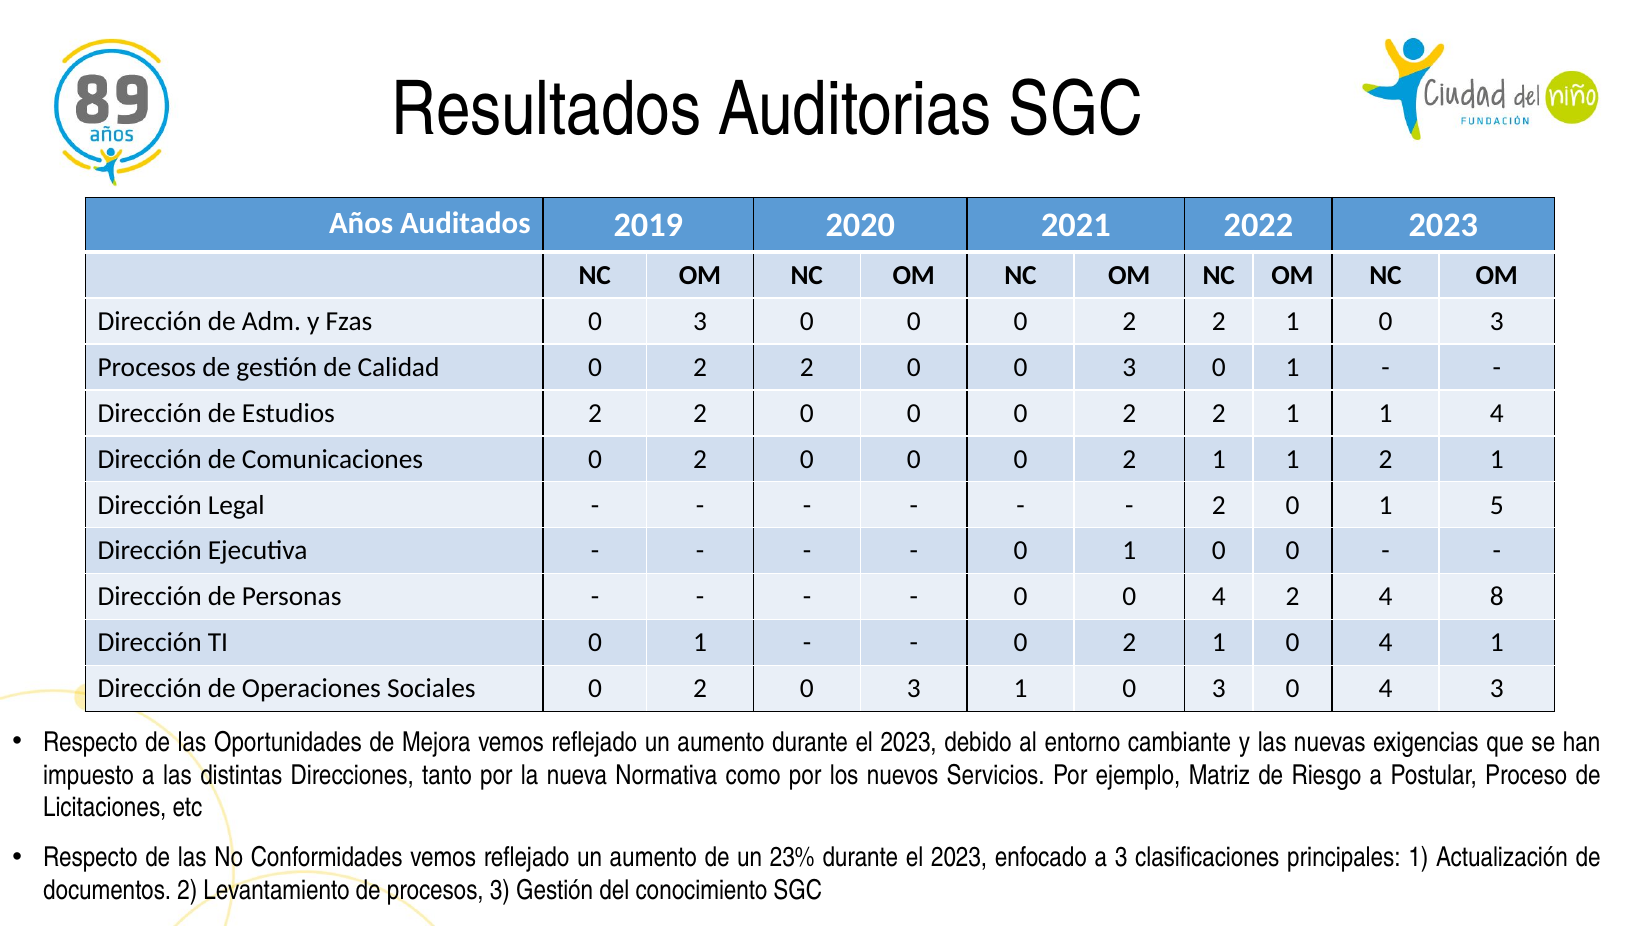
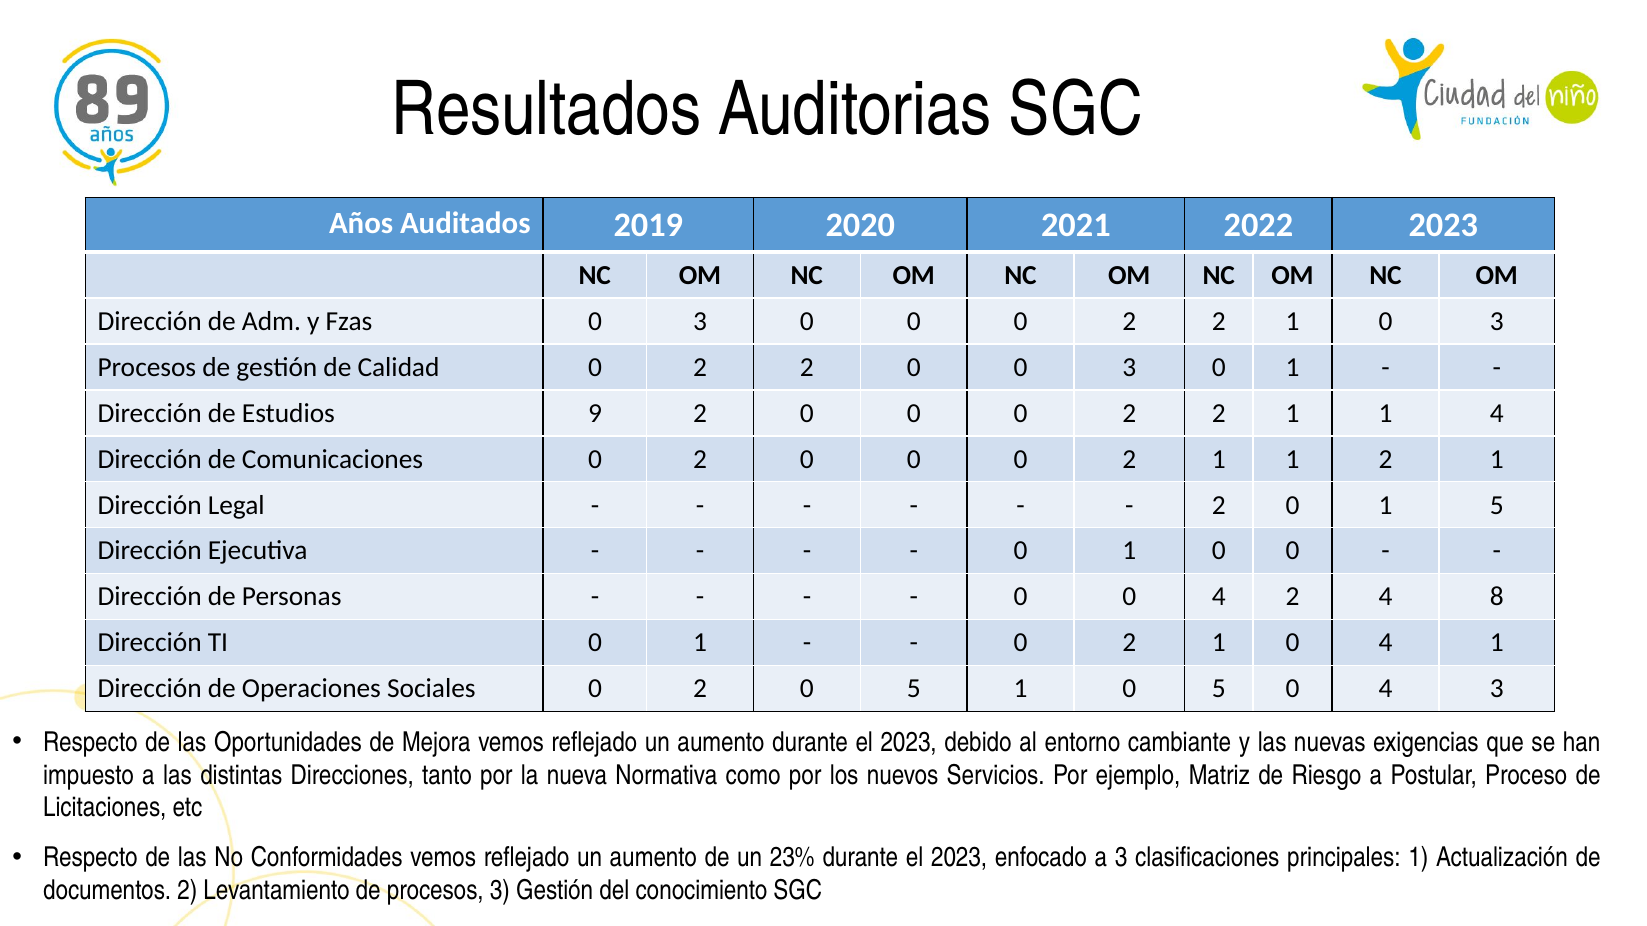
Estudios 2: 2 -> 9 (595, 413)
2 0 3: 3 -> 5 (914, 689)
3: 3 -> 5 (1219, 689)
